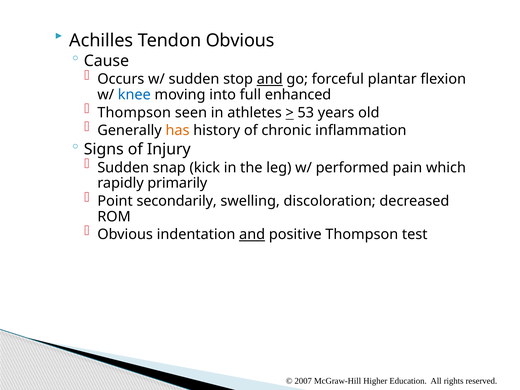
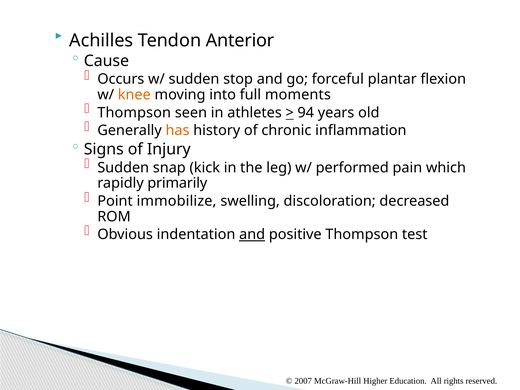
Tendon Obvious: Obvious -> Anterior (240, 41)
and underline: present -> none (270, 79)
knee colour: blue -> orange (134, 95)
enhanced: enhanced -> moments (298, 95)
53: 53 -> 94 (306, 113)
secondarily: secondarily -> immobilize (177, 201)
